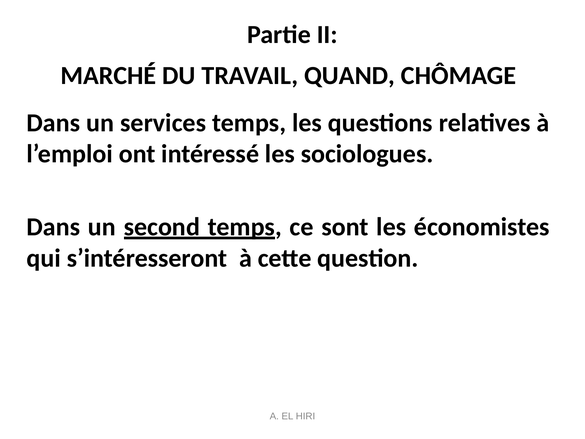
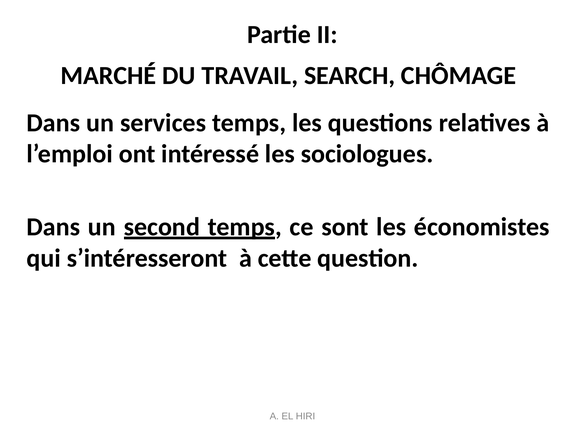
QUAND: QUAND -> SEARCH (350, 75)
